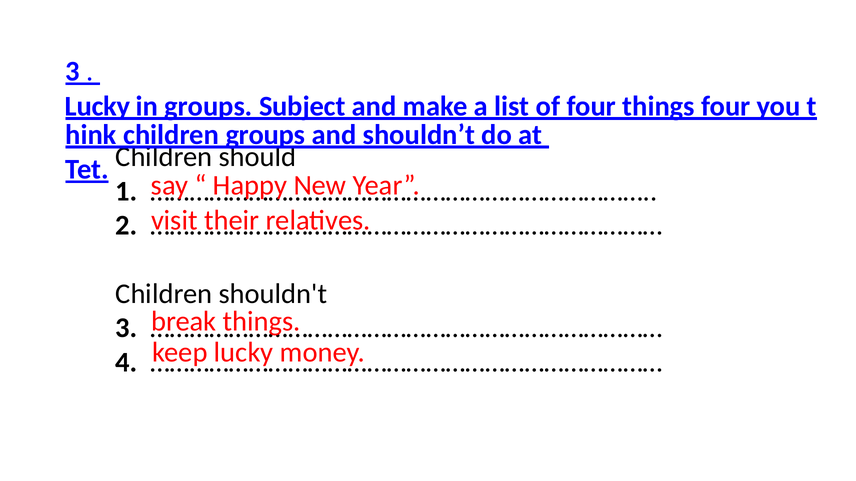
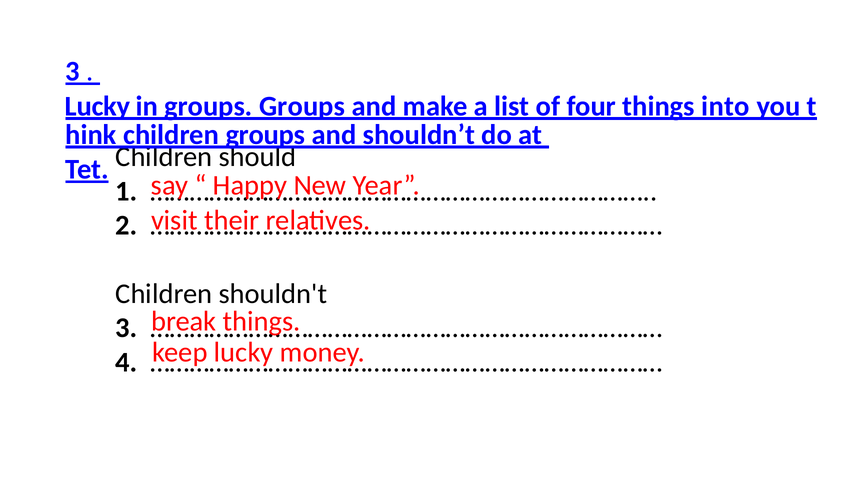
groups Subject: Subject -> Groups (302, 106)
things four: four -> into (725, 106)
